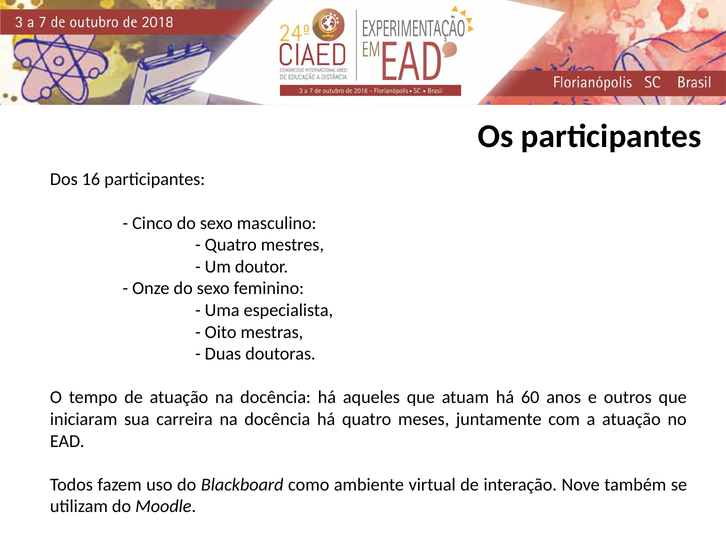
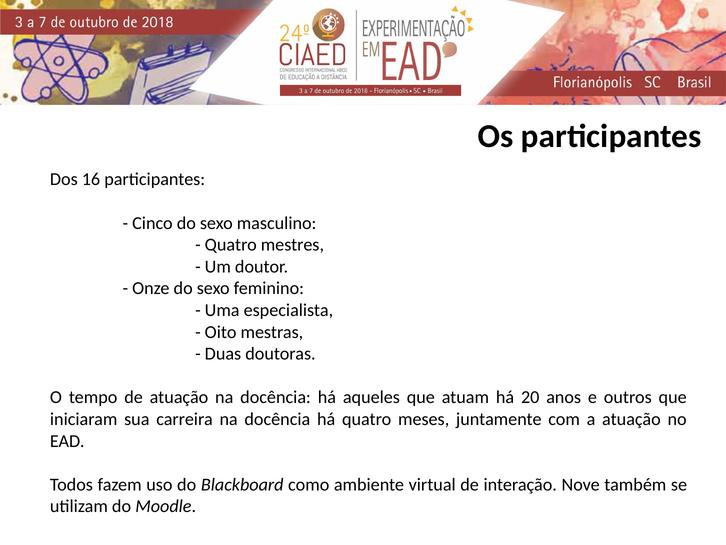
60: 60 -> 20 (530, 397)
